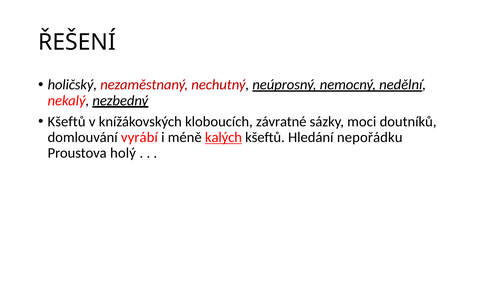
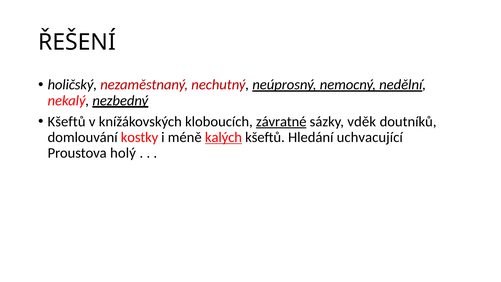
závratné underline: none -> present (281, 121)
moci: moci -> vděk (362, 121)
vyrábí: vyrábí -> kostky (140, 137)
nepořádku: nepořádku -> uchvacující (370, 137)
